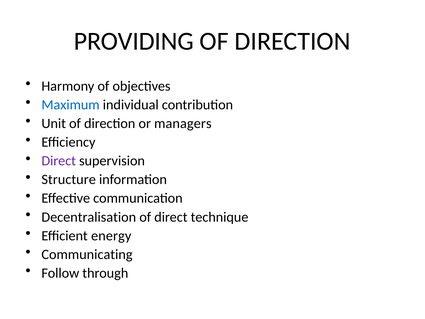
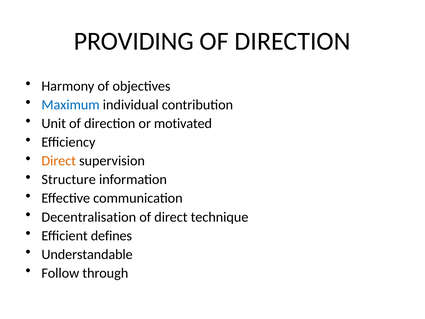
managers: managers -> motivated (183, 123)
Direct colour: purple -> orange (59, 161)
energy: energy -> defines (111, 236)
Communicating: Communicating -> Understandable (87, 254)
